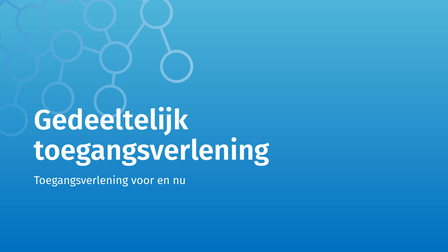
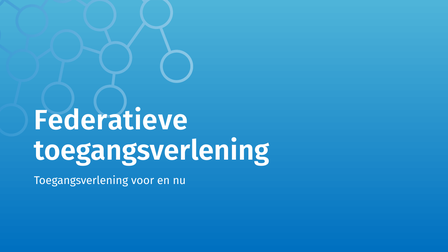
Gedeeltelijk: Gedeeltelijk -> Federatieve (111, 120)
